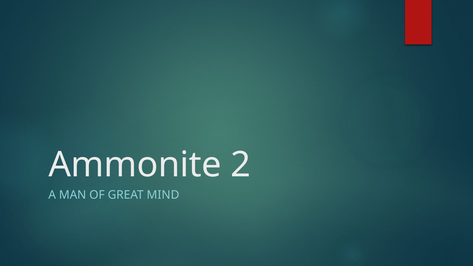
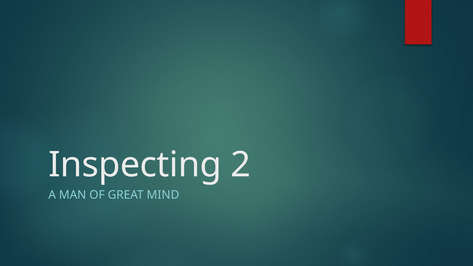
Ammonite: Ammonite -> Inspecting (135, 165)
